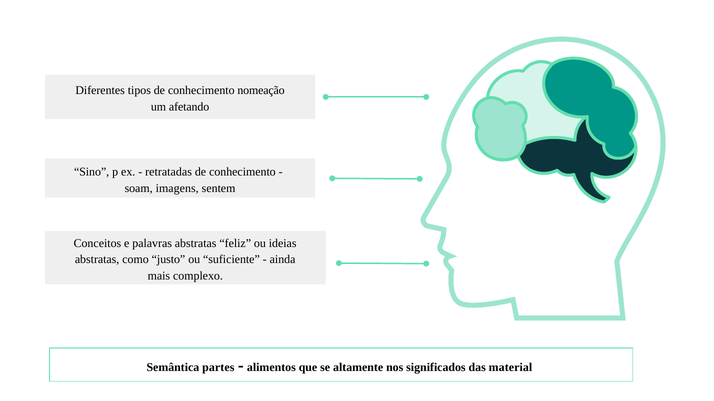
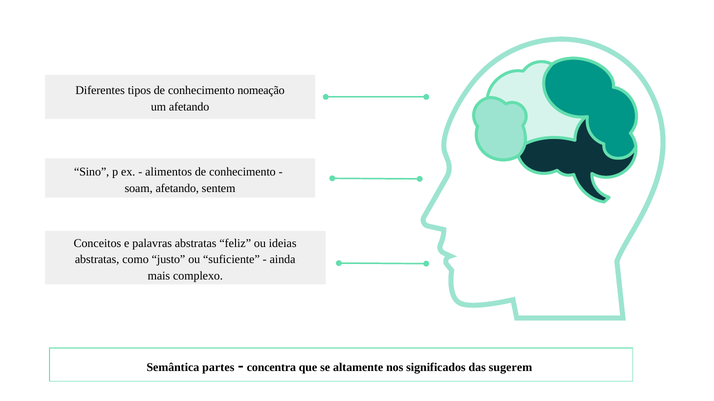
retratadas: retratadas -> alimentos (169, 172)
soam imagens: imagens -> afetando (177, 188)
alimentos: alimentos -> concentra (271, 368)
material: material -> sugerem (510, 368)
